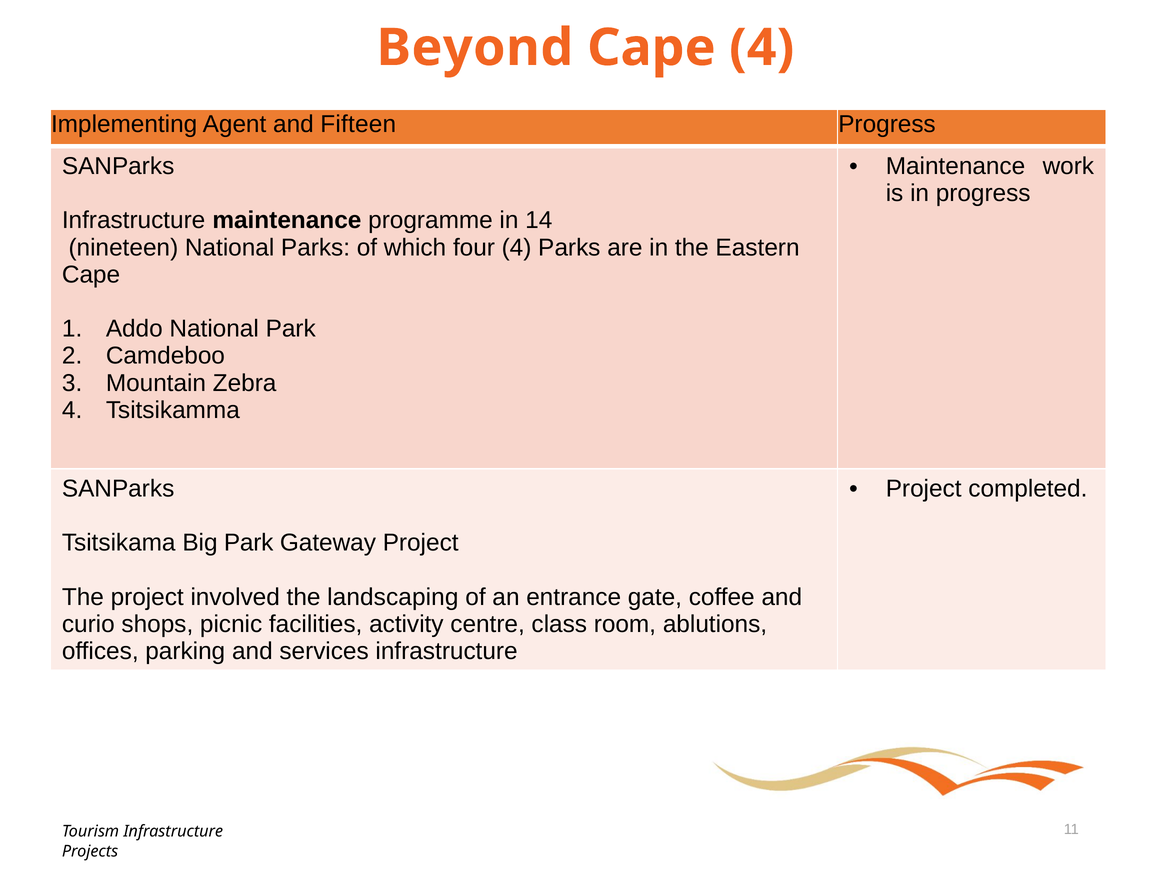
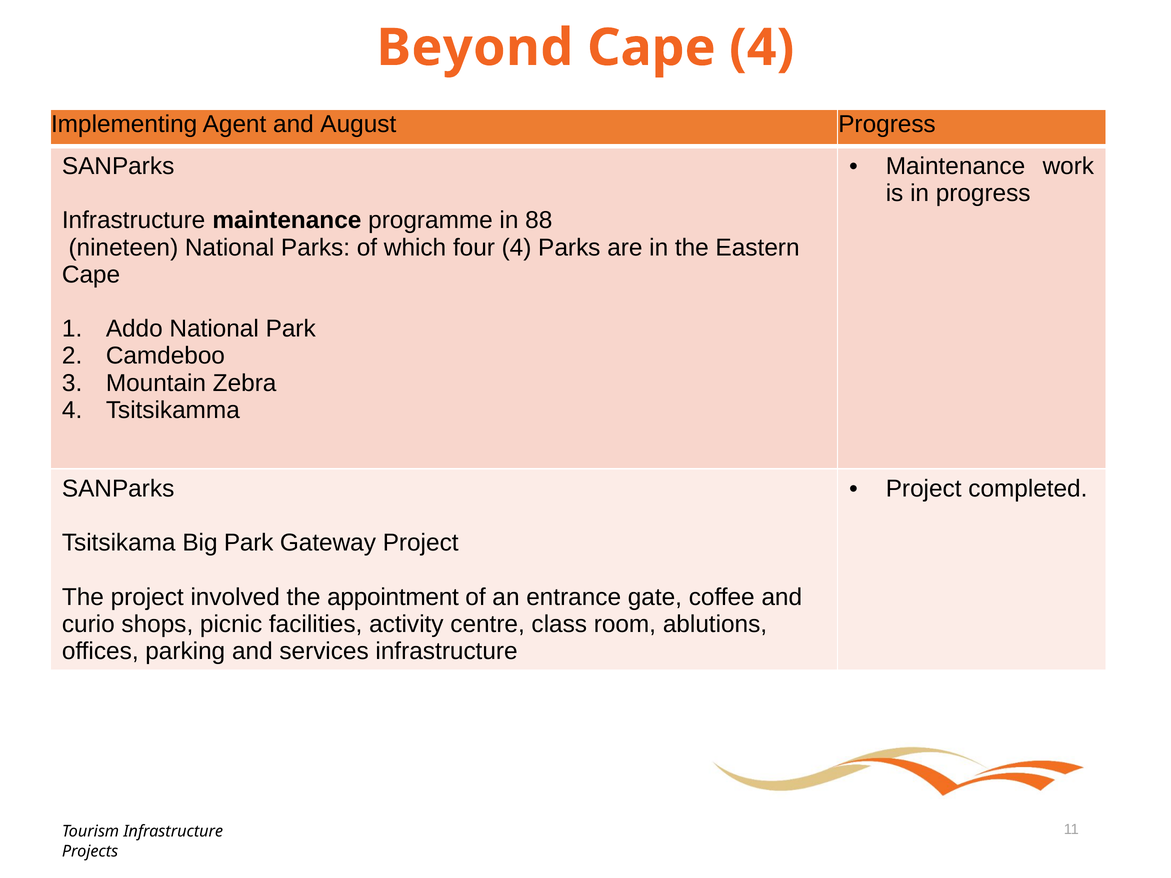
Fifteen: Fifteen -> August (358, 124)
14: 14 -> 88 (539, 220)
landscaping: landscaping -> appointment (393, 597)
